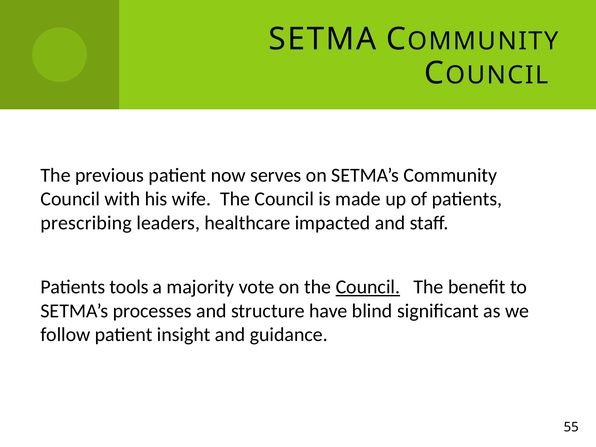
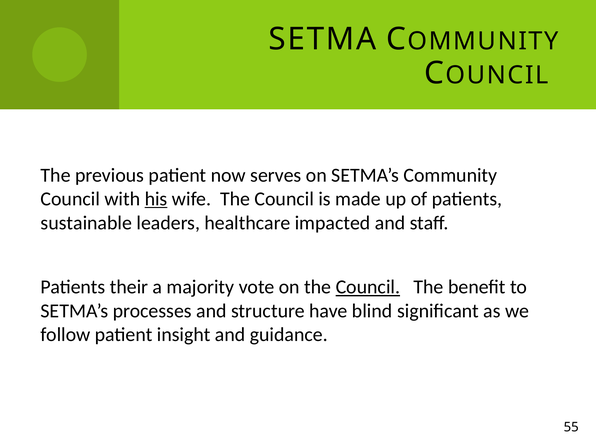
his underline: none -> present (156, 199)
prescribing: prescribing -> sustainable (86, 223)
tools: tools -> their (129, 287)
